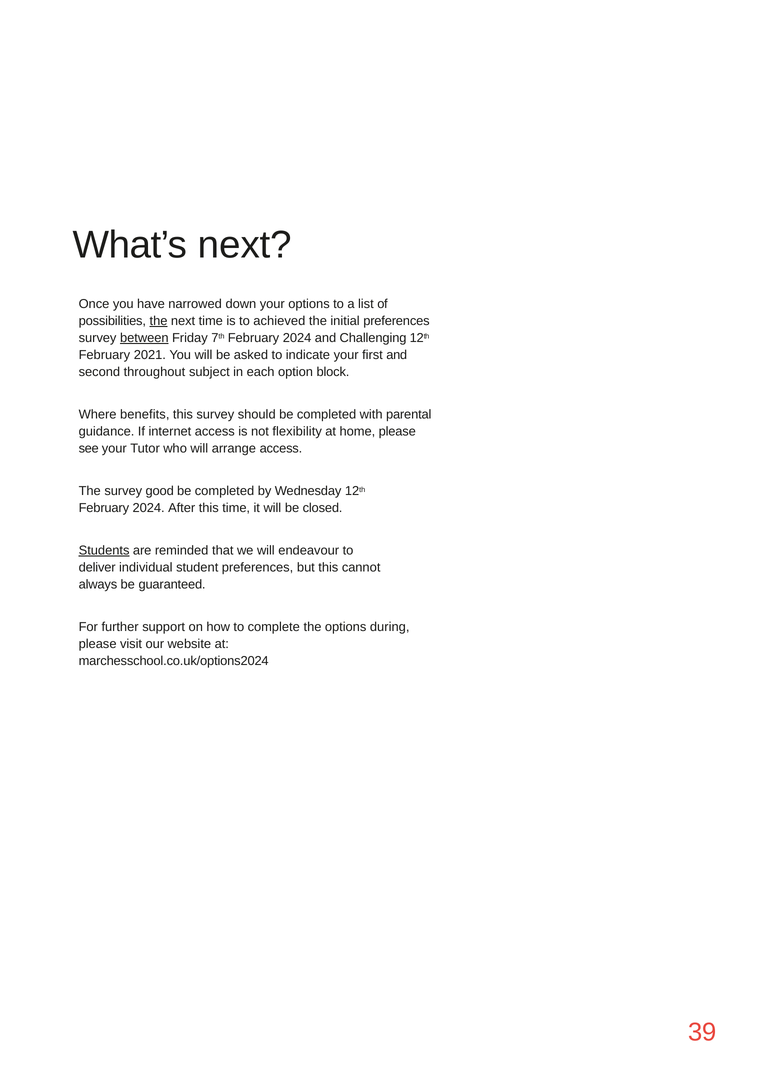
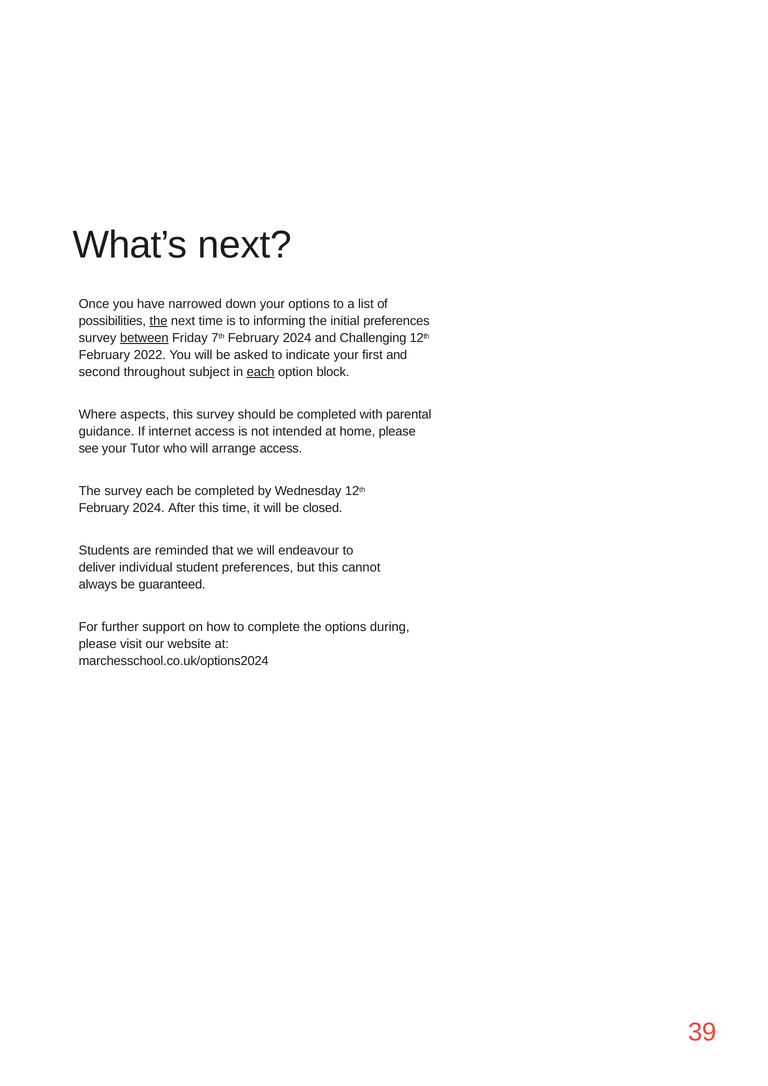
achieved: achieved -> informing (279, 321)
2021: 2021 -> 2022 (150, 355)
each underline: none -> present (261, 372)
benefits: benefits -> aspects (145, 415)
flexibility: flexibility -> intended (297, 432)
survey good: good -> each (160, 491)
Students underline: present -> none (104, 551)
